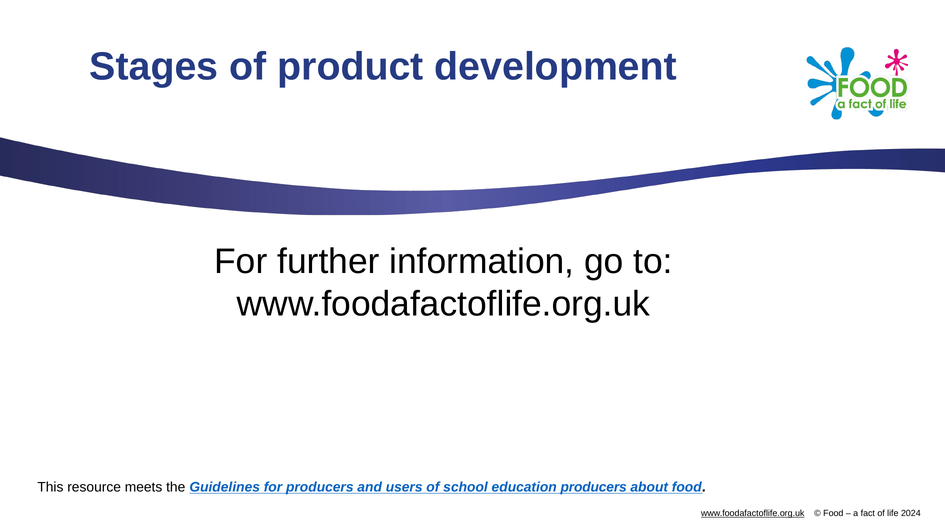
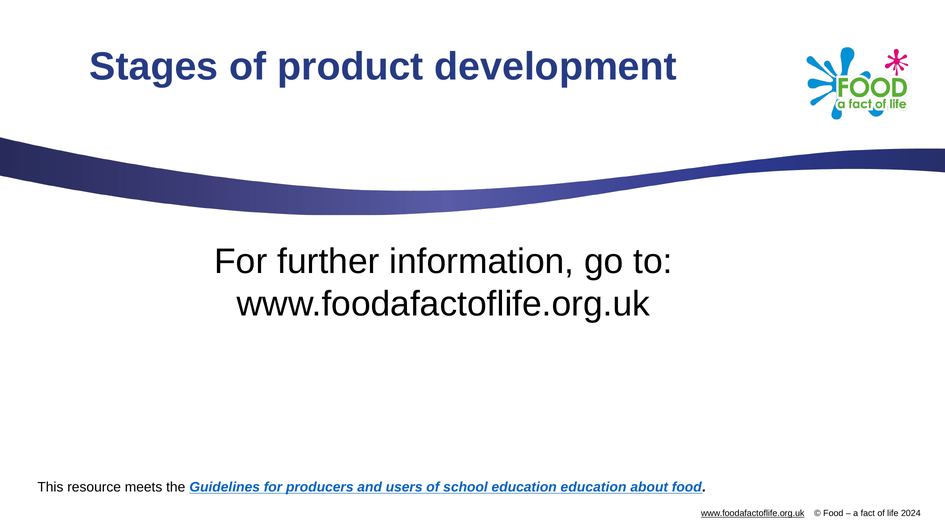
education producers: producers -> education (594, 487)
